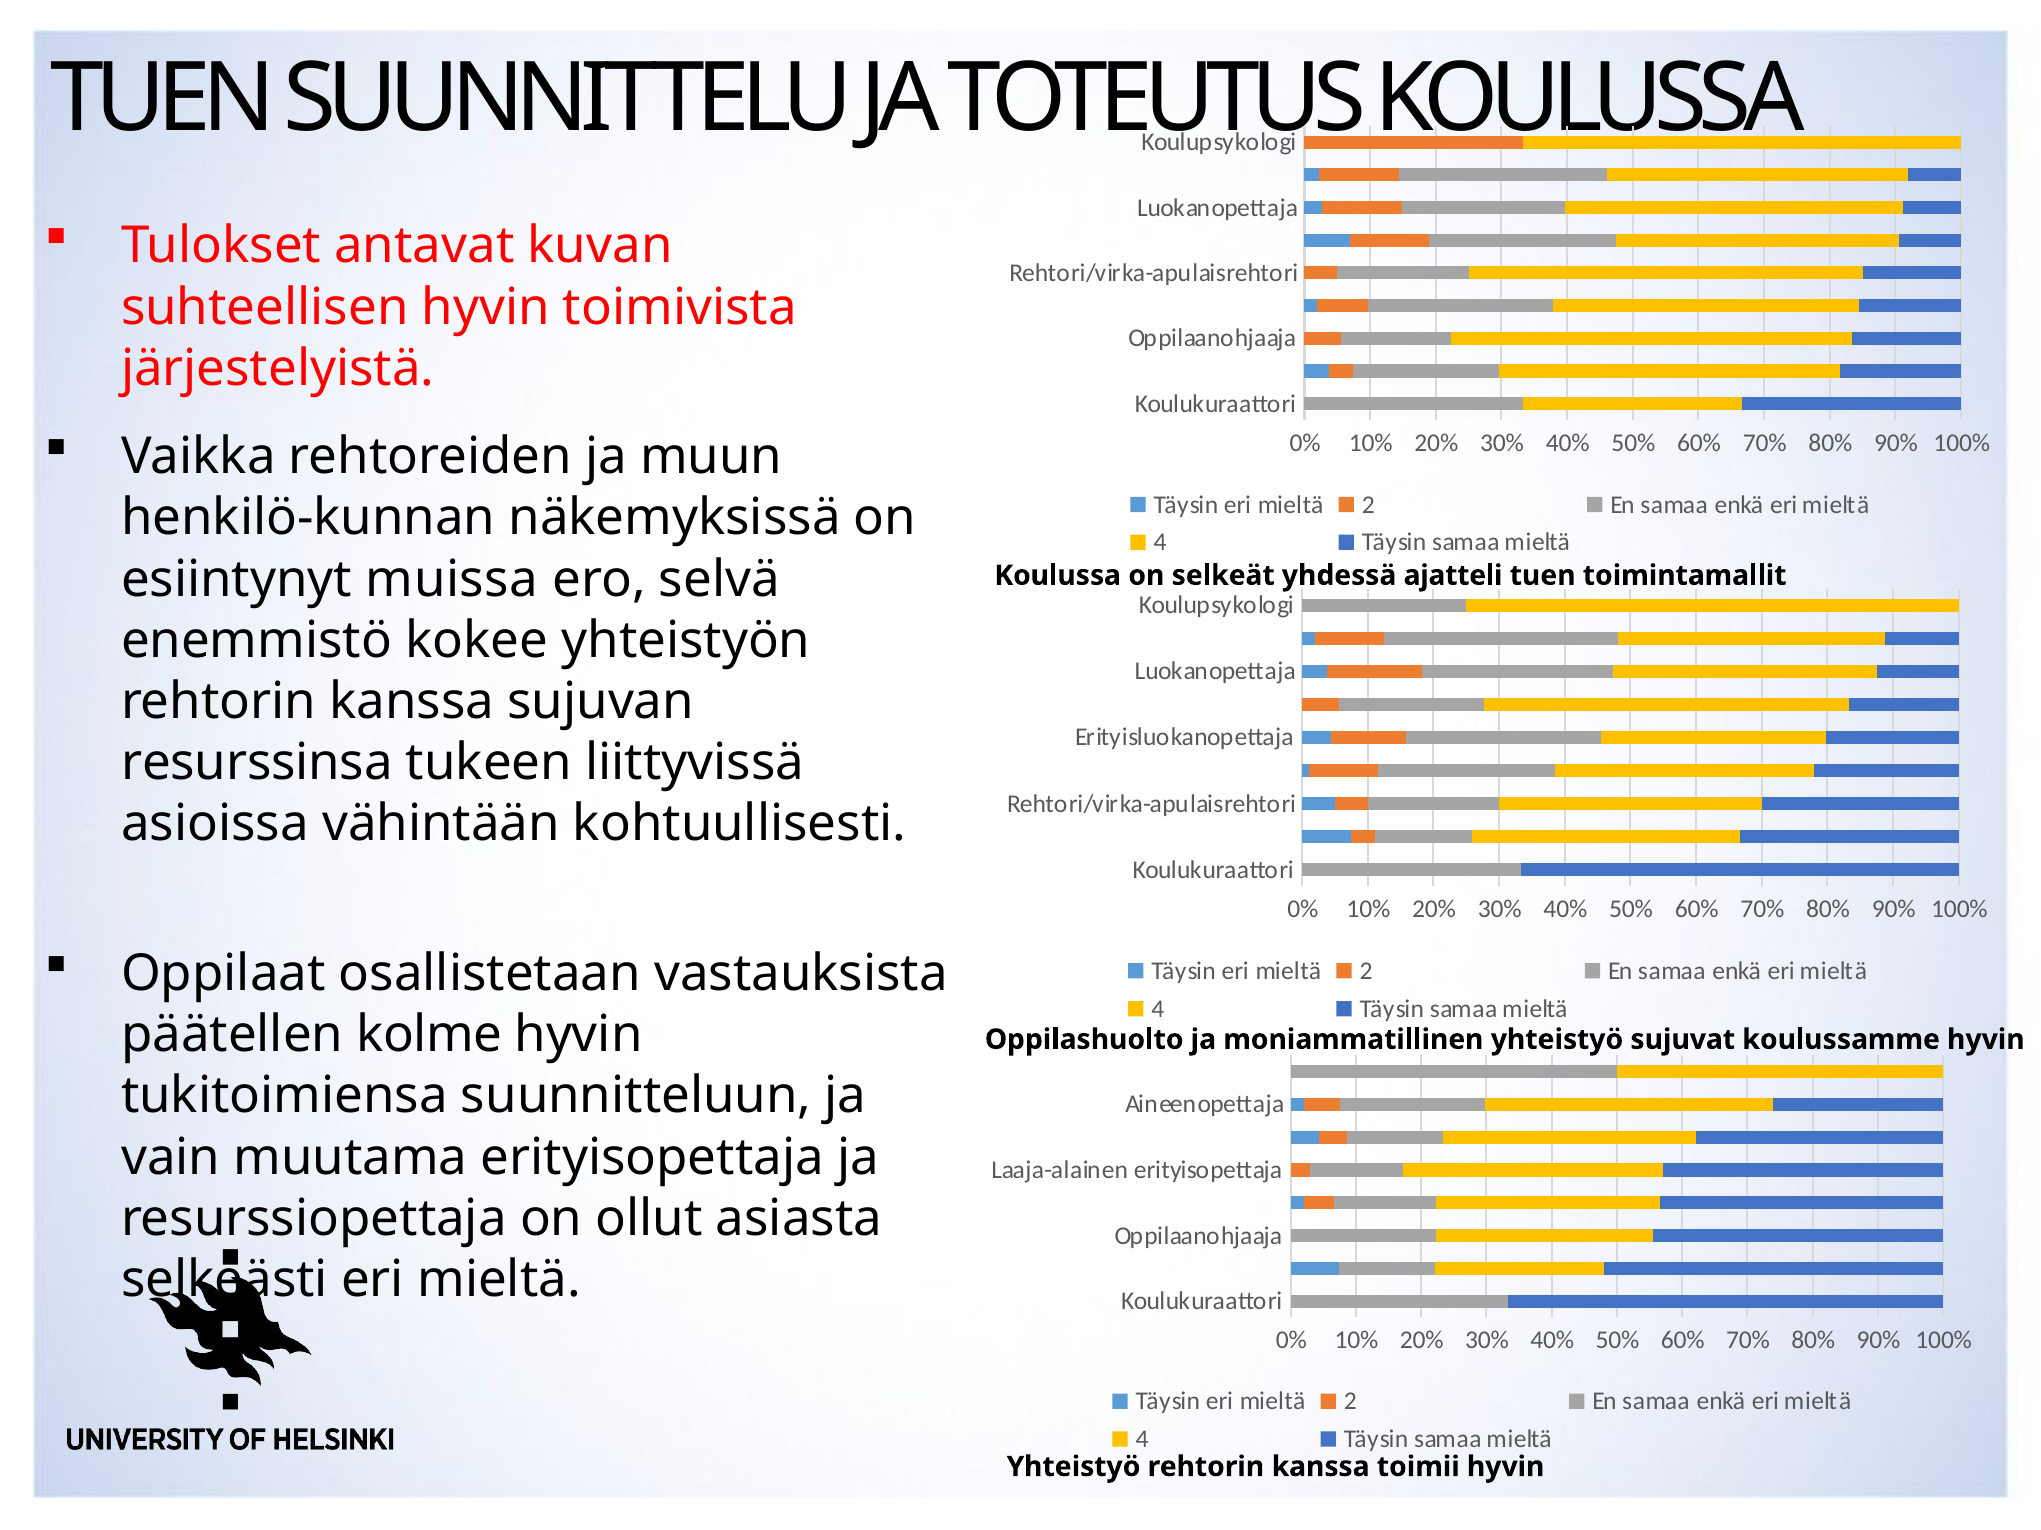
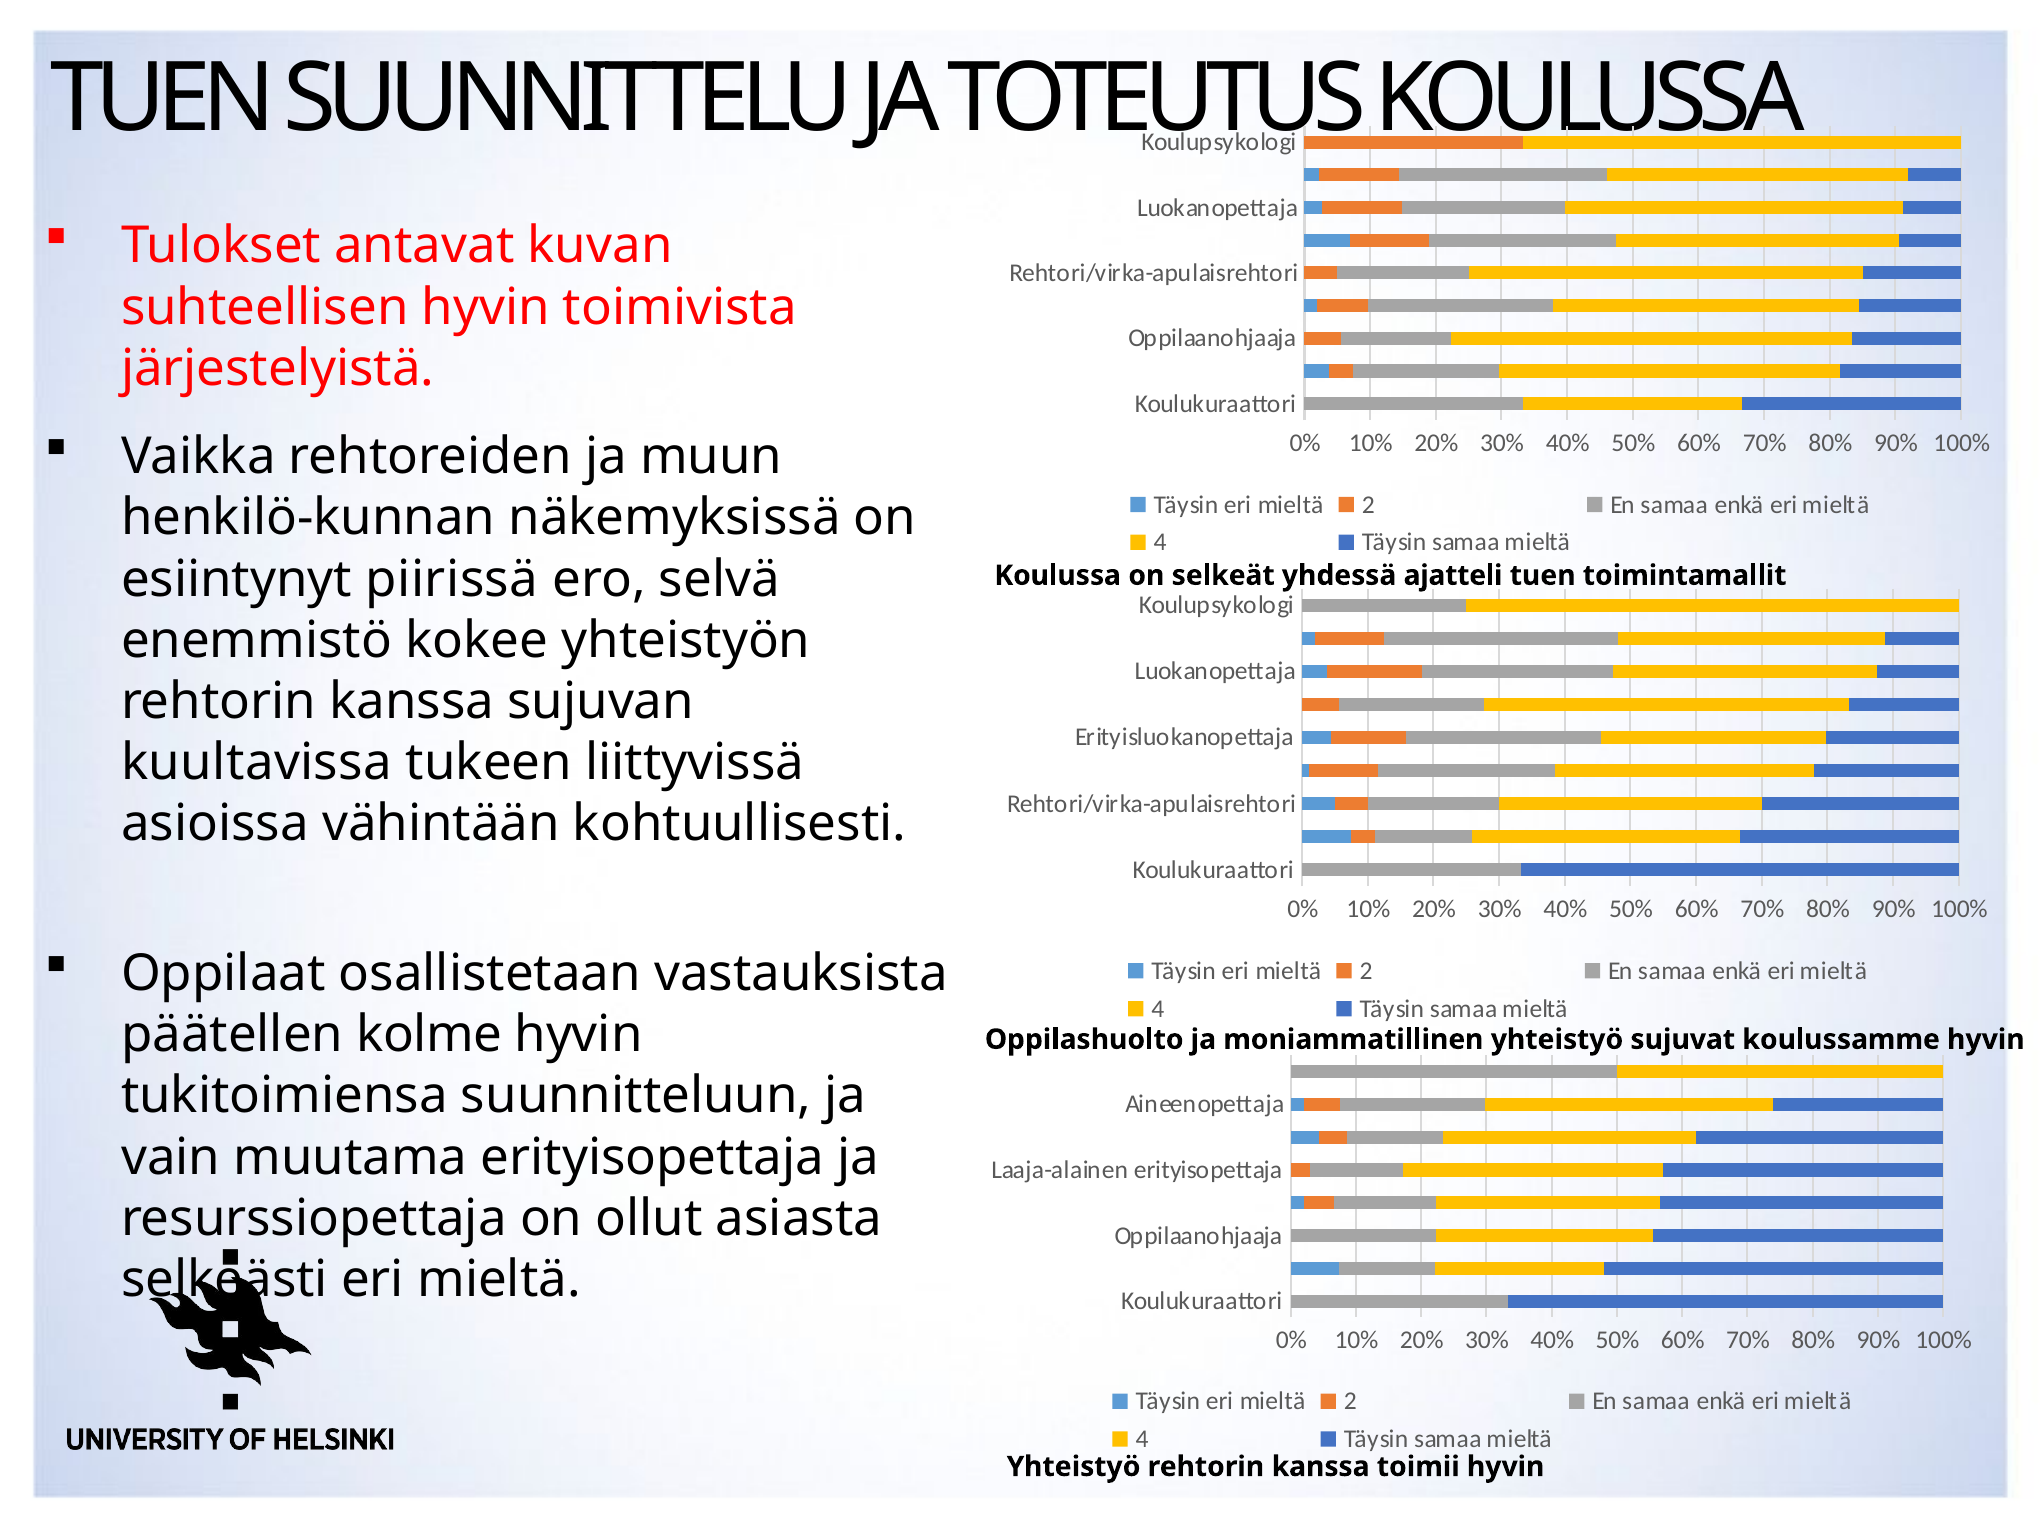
muissa: muissa -> piirissä (452, 580)
resurssinsa: resurssinsa -> kuultavissa (257, 763)
